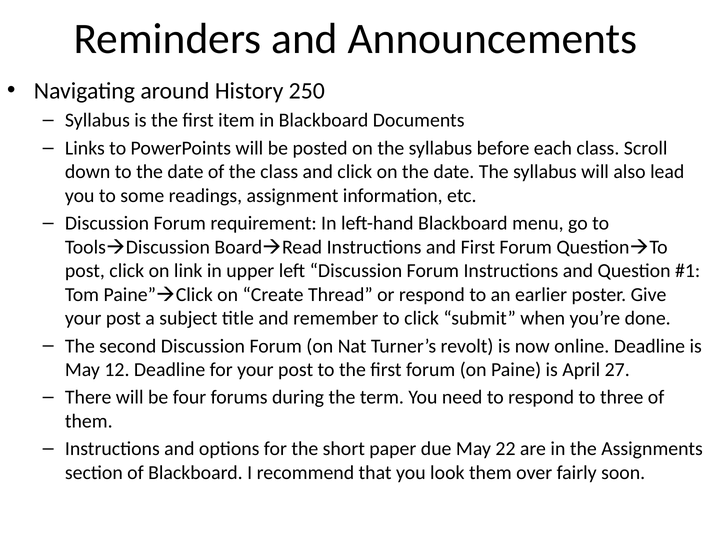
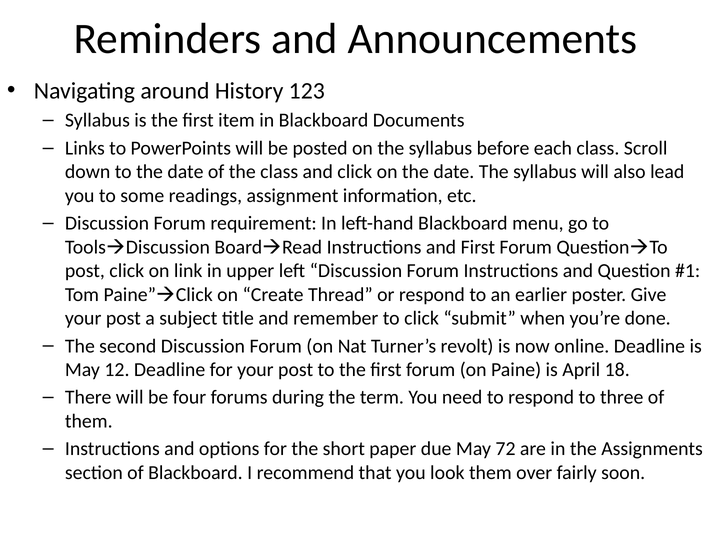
250: 250 -> 123 (307, 91)
27: 27 -> 18 (617, 370)
22: 22 -> 72 (505, 449)
